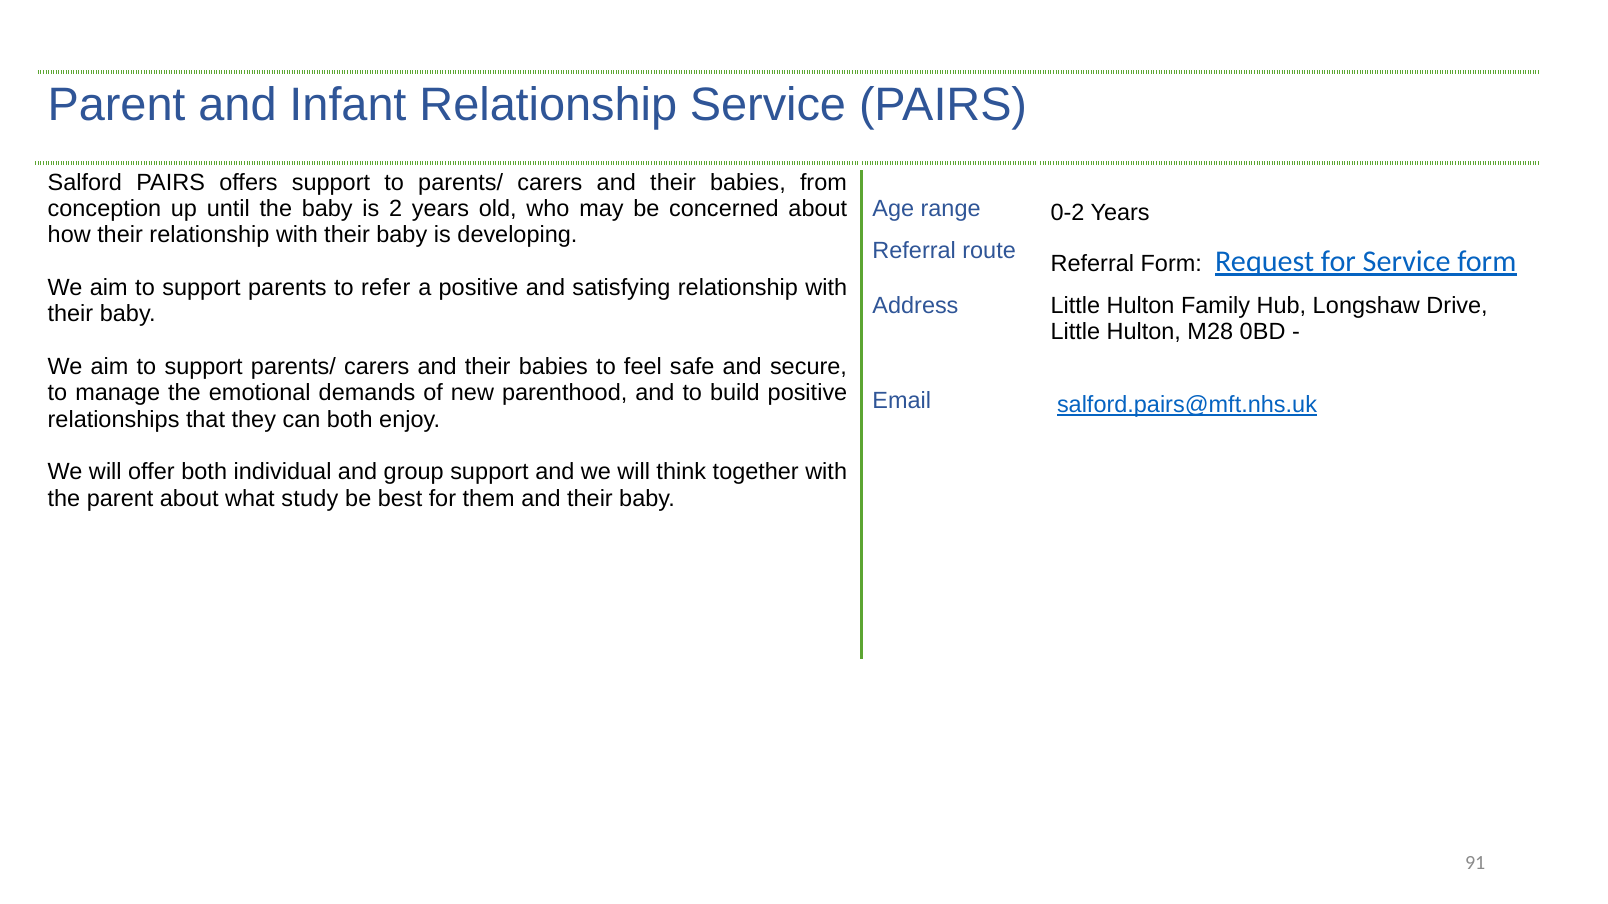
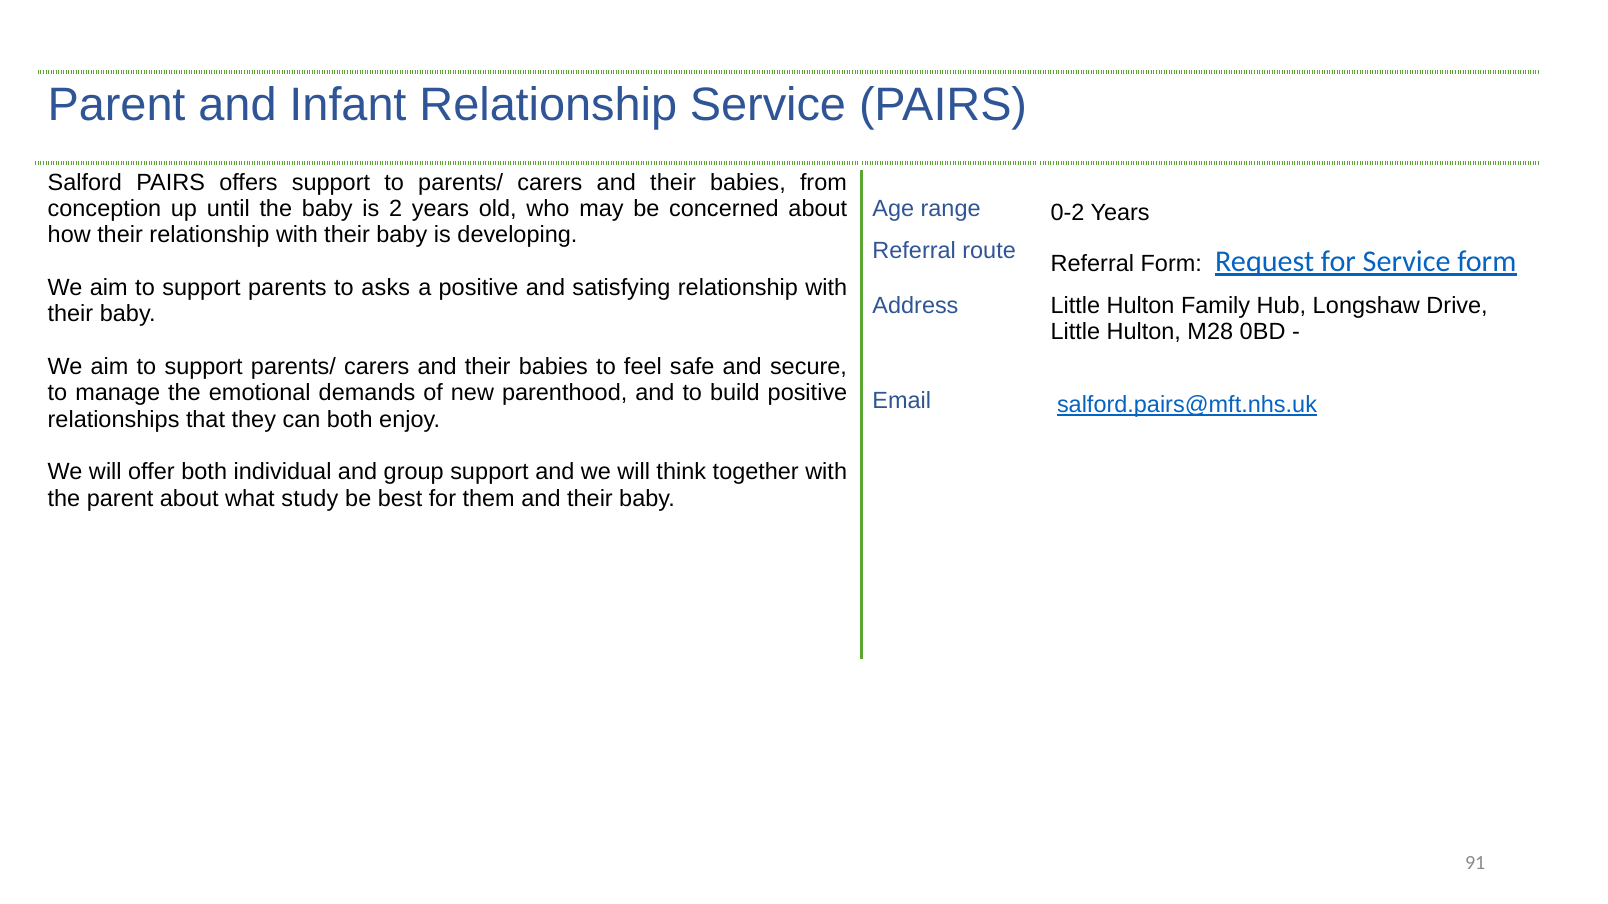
refer: refer -> asks (386, 288)
